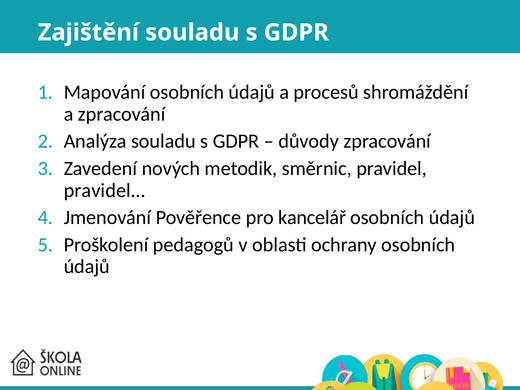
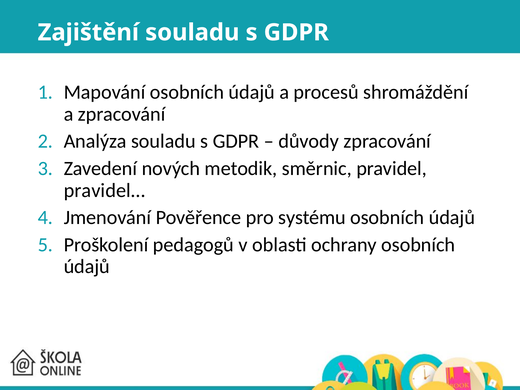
kancelář: kancelář -> systému (312, 218)
